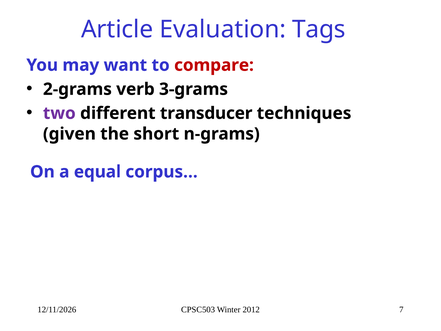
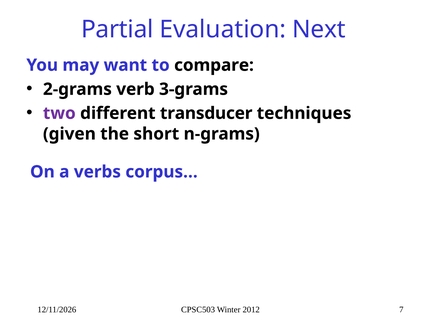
Article: Article -> Partial (117, 29)
Tags: Tags -> Next (319, 29)
compare colour: red -> black (214, 65)
equal: equal -> verbs (97, 172)
